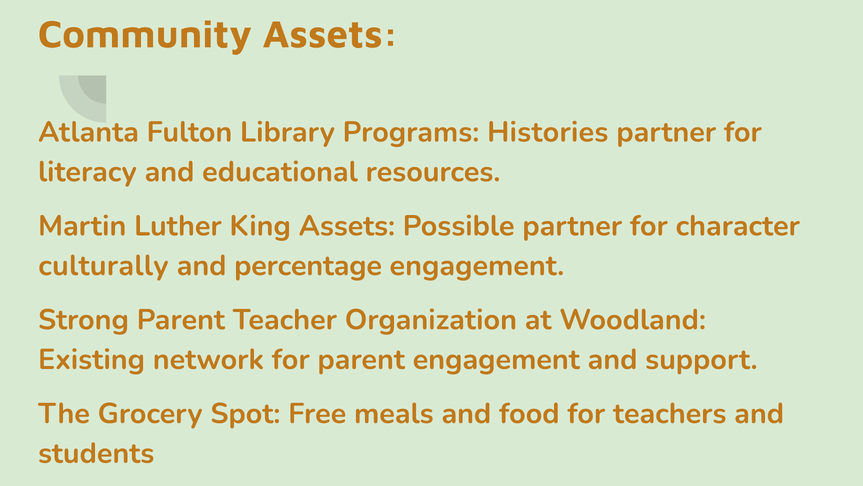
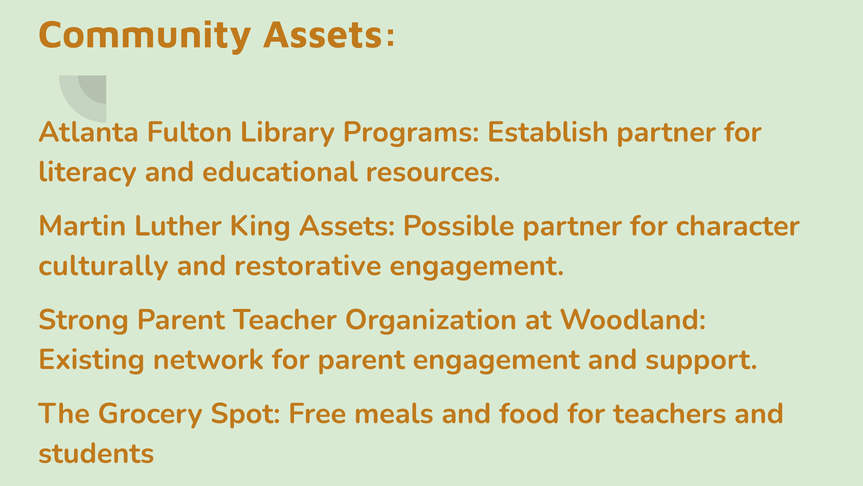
Histories: Histories -> Establish (548, 132)
percentage: percentage -> restorative (308, 265)
